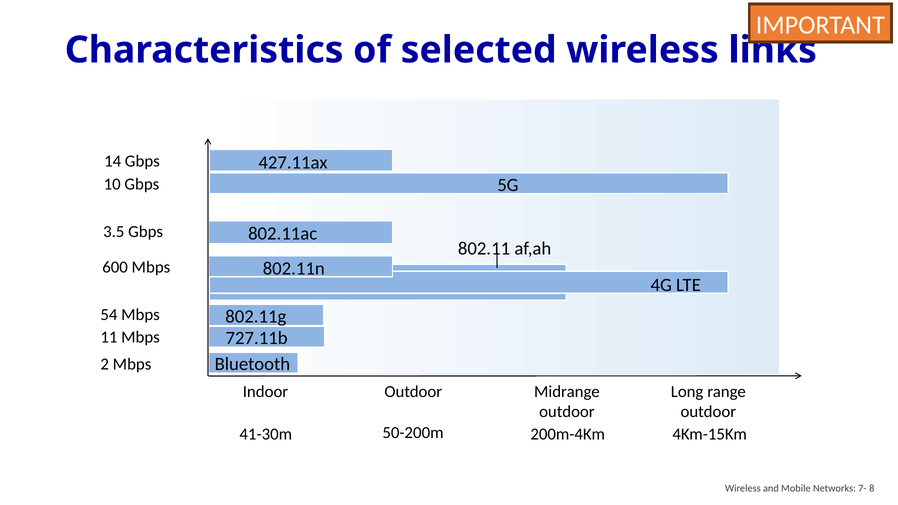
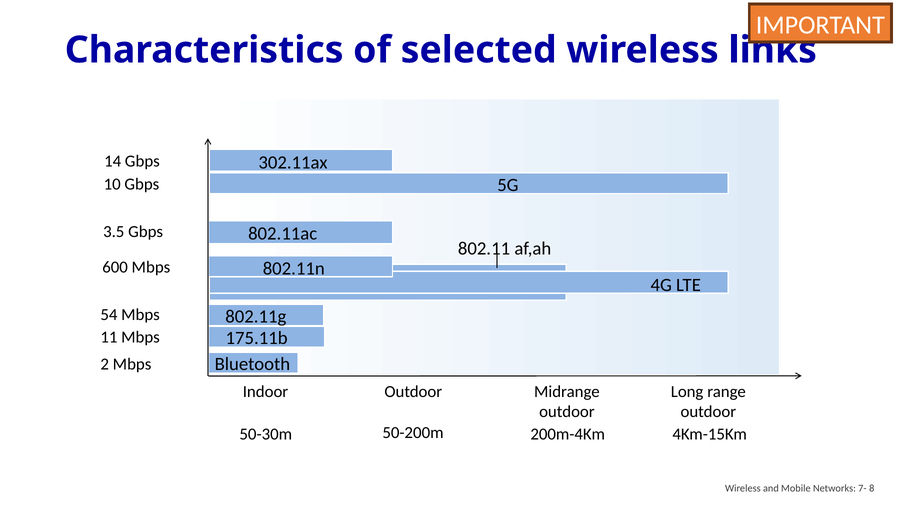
427.11ax: 427.11ax -> 302.11ax (293, 162)
727.11b: 727.11b -> 175.11b (257, 338)
41-30m: 41-30m -> 50-30m (266, 434)
